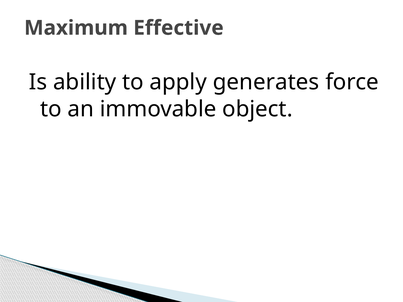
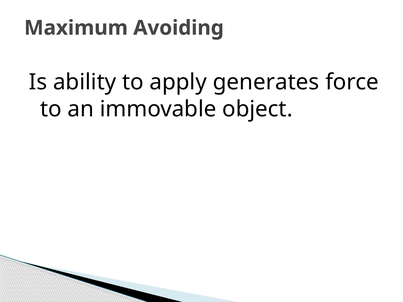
Effective: Effective -> Avoiding (179, 28)
